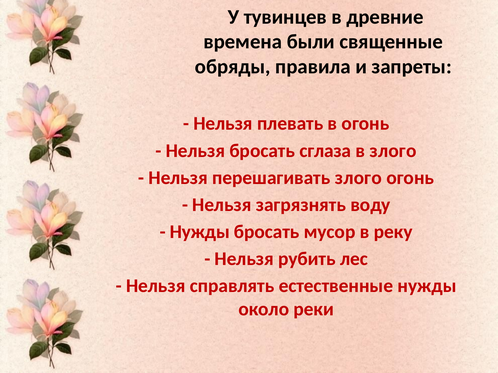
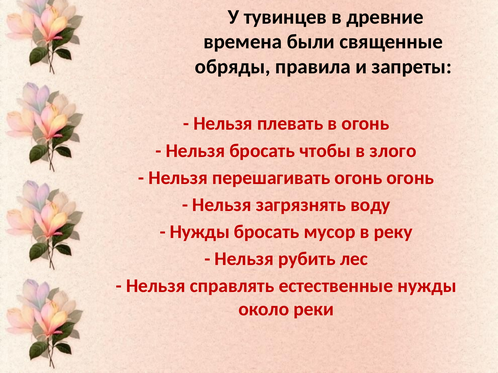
сглаза: сглаза -> чтобы (325, 151)
перешагивать злого: злого -> огонь (358, 178)
